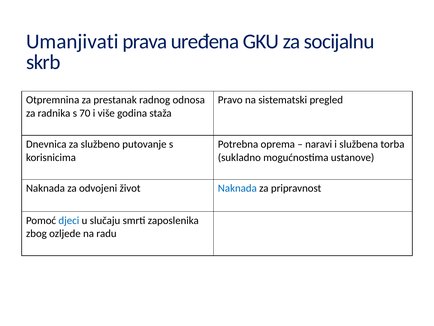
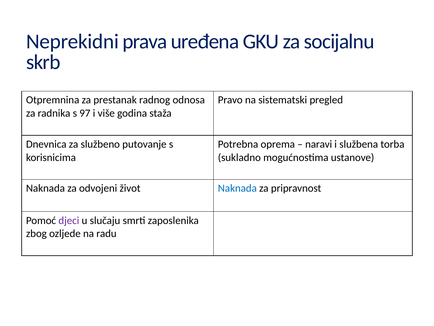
Umanjivati: Umanjivati -> Neprekidni (72, 41)
70: 70 -> 97 (85, 113)
djeci colour: blue -> purple (69, 220)
